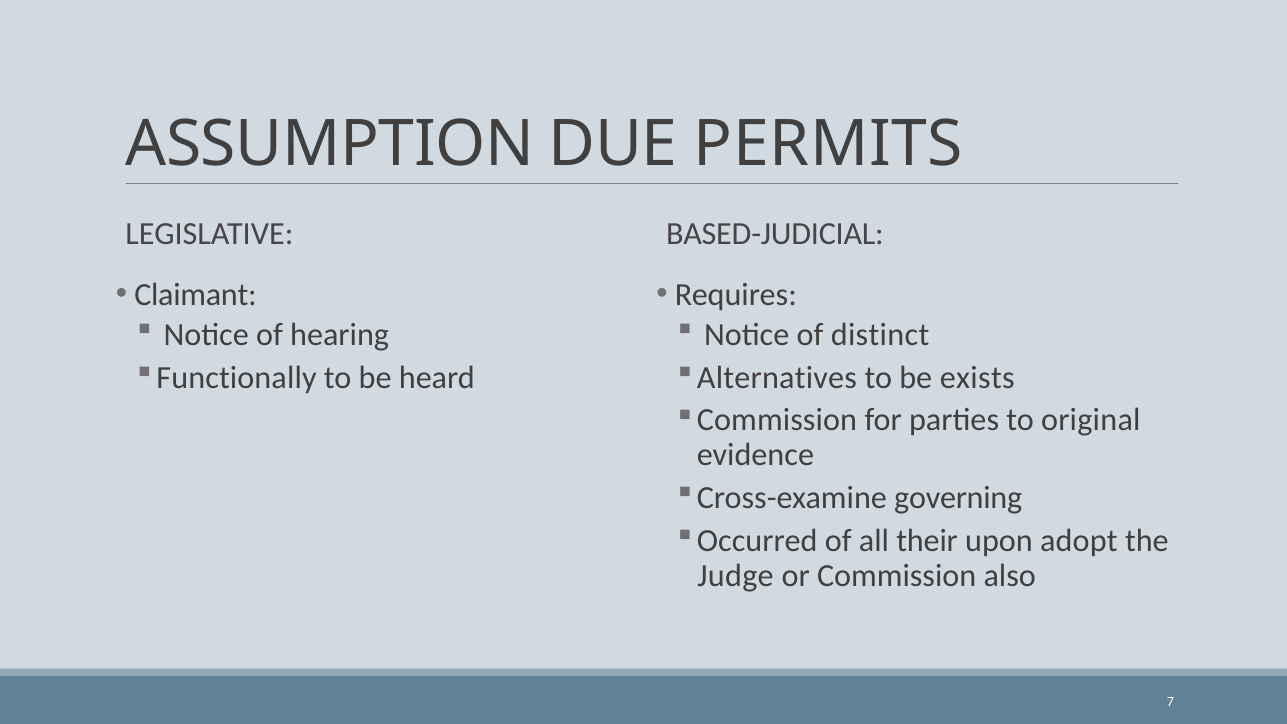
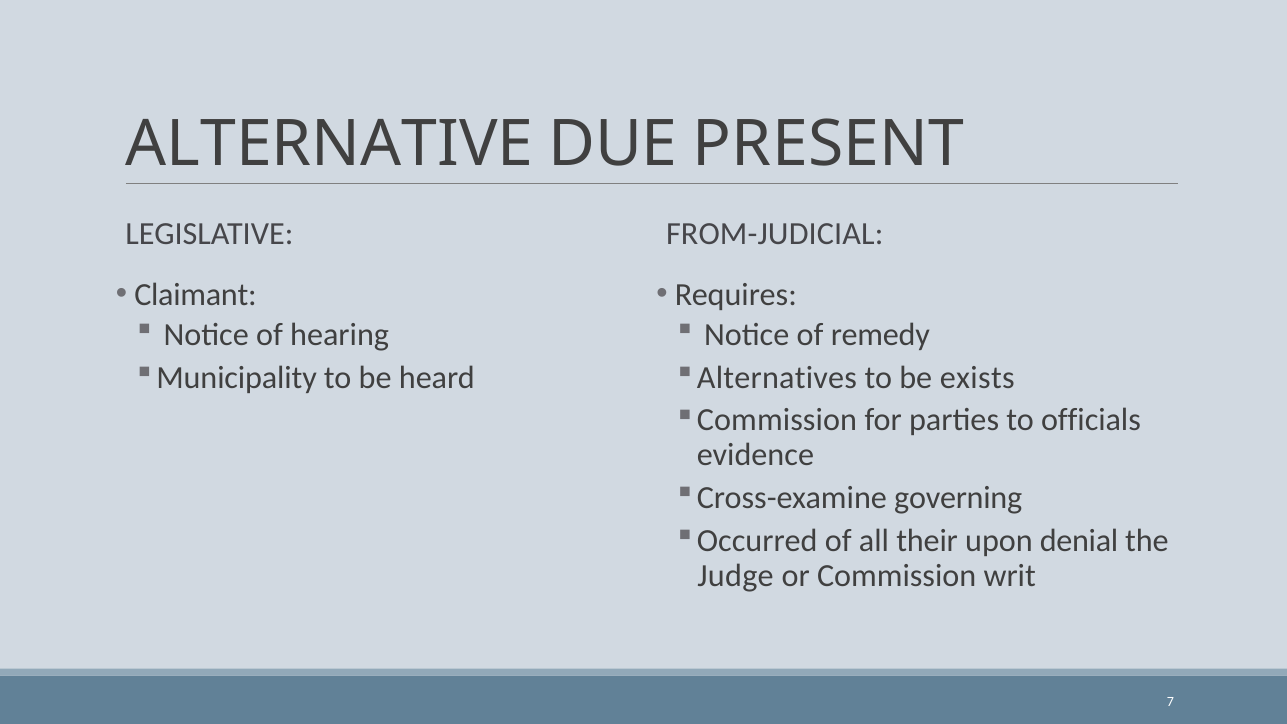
ASSUMPTION: ASSUMPTION -> ALTERNATIVE (330, 144)
PERMITS: PERMITS -> PRESENT (829, 144)
BASED-JUDICIAL: BASED-JUDICIAL -> FROM-JUDICIAL (775, 234)
distinct: distinct -> remedy (880, 335)
Functionally: Functionally -> Municipality (237, 378)
original: original -> officials (1091, 420)
adopt: adopt -> denial (1079, 541)
also: also -> writ (1010, 575)
